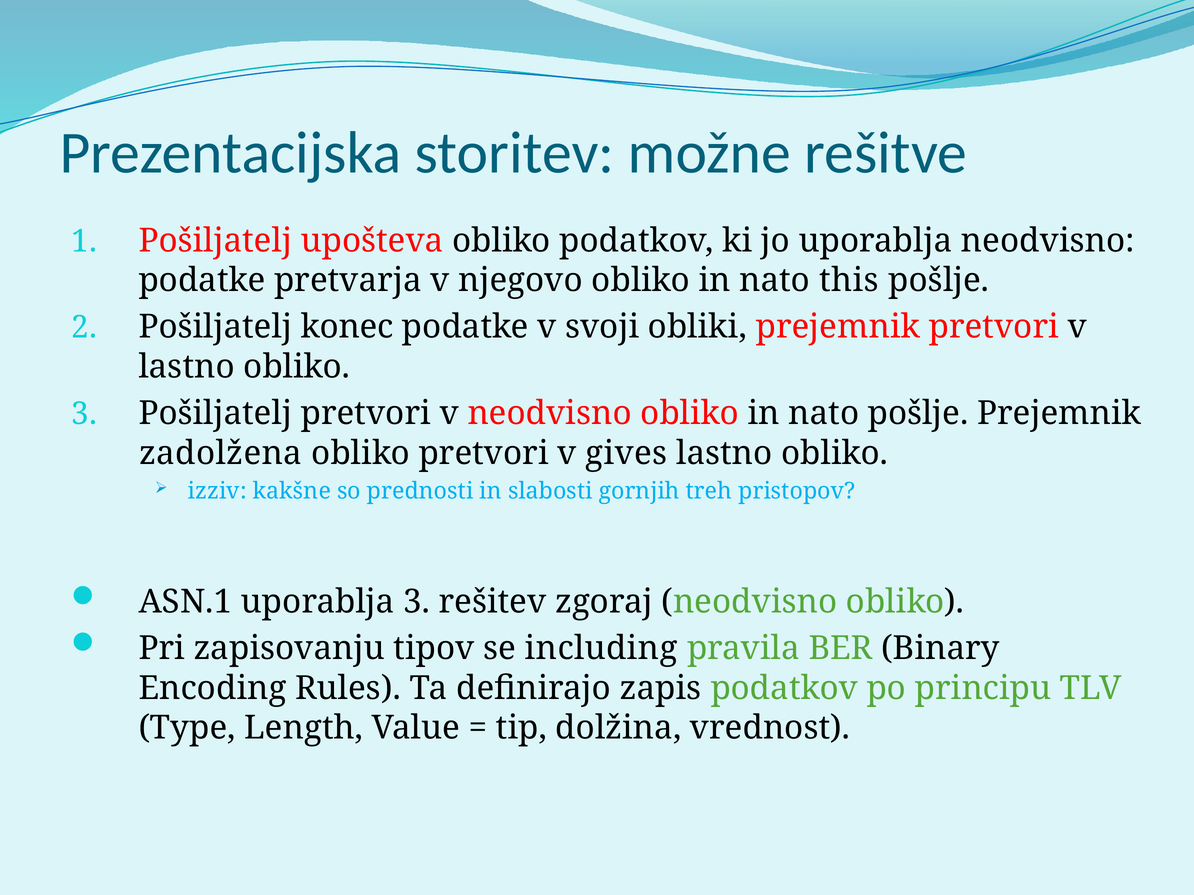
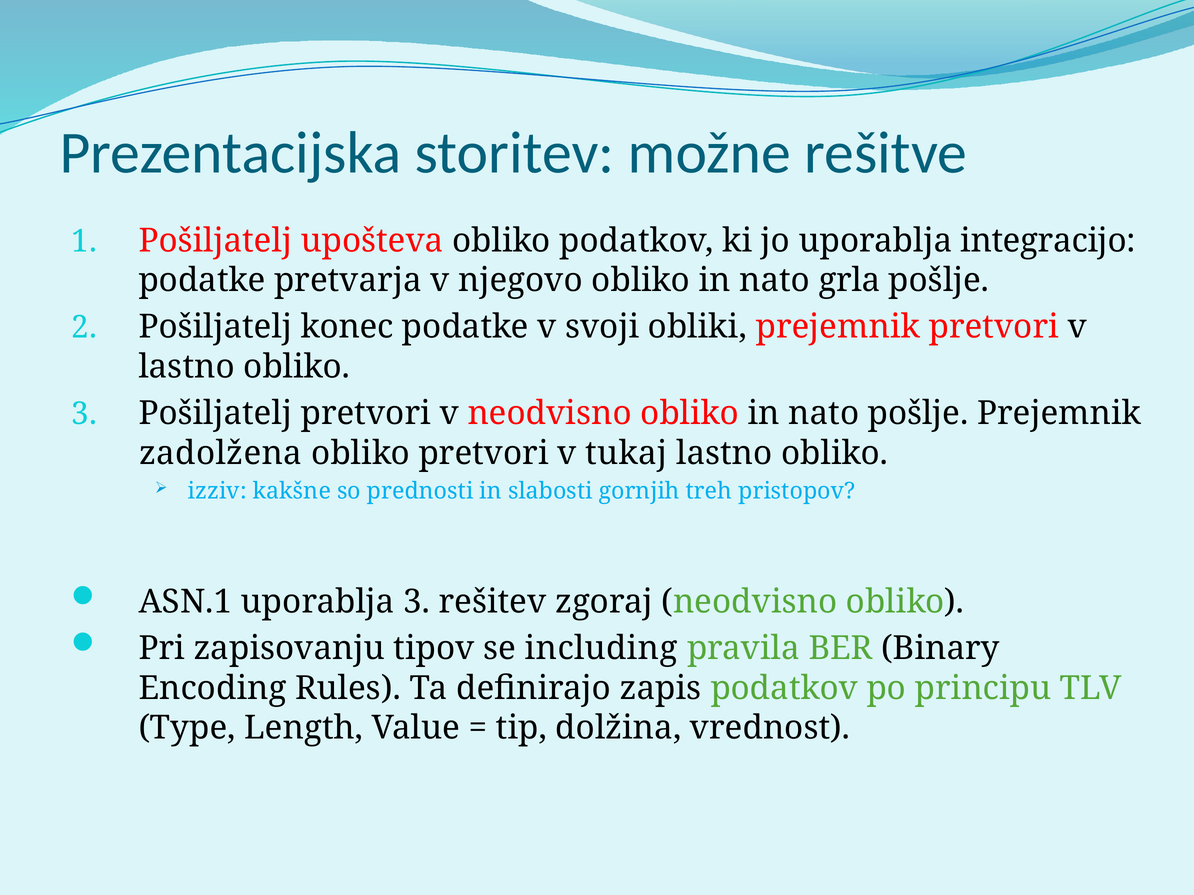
uporablja neodvisno: neodvisno -> integracijo (1048, 241)
this: this -> grla (849, 281)
gives: gives -> tukaj (626, 453)
